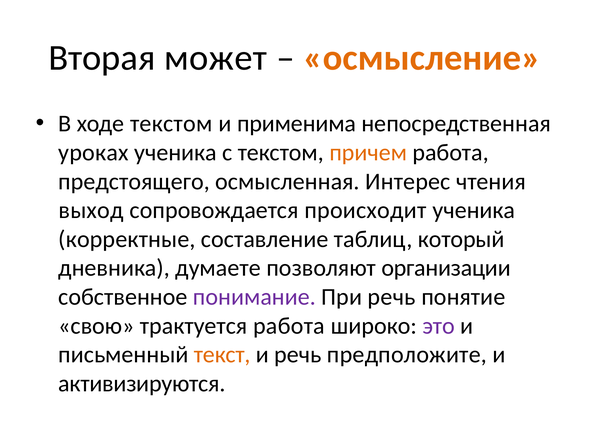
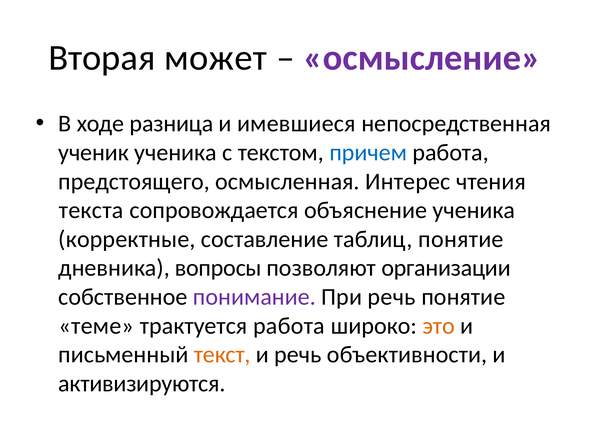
осмысление colour: orange -> purple (422, 58)
ходе текстом: текстом -> разница (171, 124)
применима: применима -> имевшиеся (296, 124)
уроках: уроках -> ученик (94, 153)
причем colour: orange -> blue (368, 153)
выход: выход -> текста (91, 211)
происходит: происходит -> объяснение (366, 211)
таблиц который: который -> понятие (461, 239)
думаете: думаете -> вопросы (218, 268)
свою: свою -> теме (96, 326)
это colour: purple -> orange (439, 326)
предположите: предположите -> объективности (407, 355)
